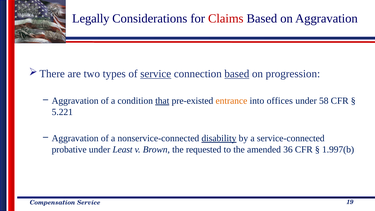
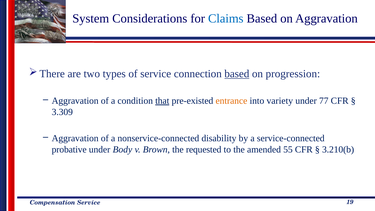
Legally: Legally -> System (91, 19)
Claims colour: red -> blue (226, 19)
service underline: present -> none (156, 74)
offices: offices -> variety (280, 101)
58: 58 -> 77 (324, 101)
5.221: 5.221 -> 3.309 (62, 112)
disability underline: present -> none (219, 138)
Least: Least -> Body (122, 150)
36: 36 -> 55 (288, 150)
1.997(b: 1.997(b -> 3.210(b (338, 150)
